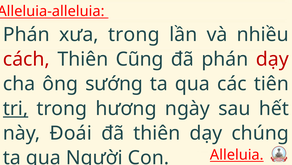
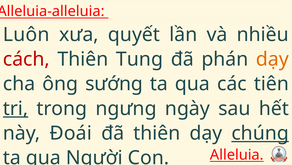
Phán: Phán -> Luôn (26, 35)
xưa trong: trong -> quyết (134, 35)
Cũng: Cũng -> Tung (139, 59)
dạy colour: red -> orange (272, 59)
hương: hương -> ngưng (126, 108)
chúng underline: none -> present (260, 133)
